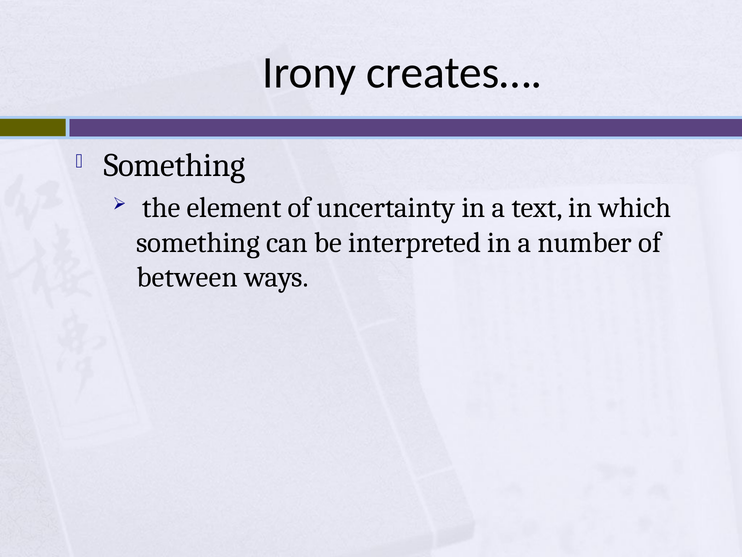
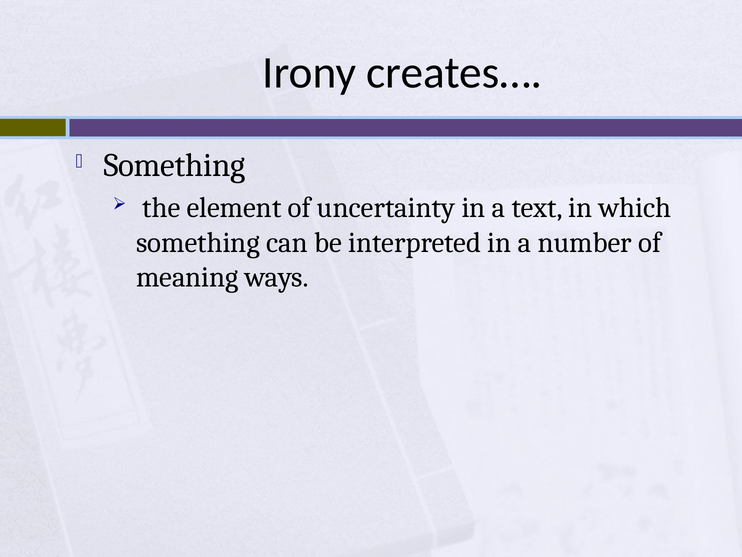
between: between -> meaning (187, 277)
